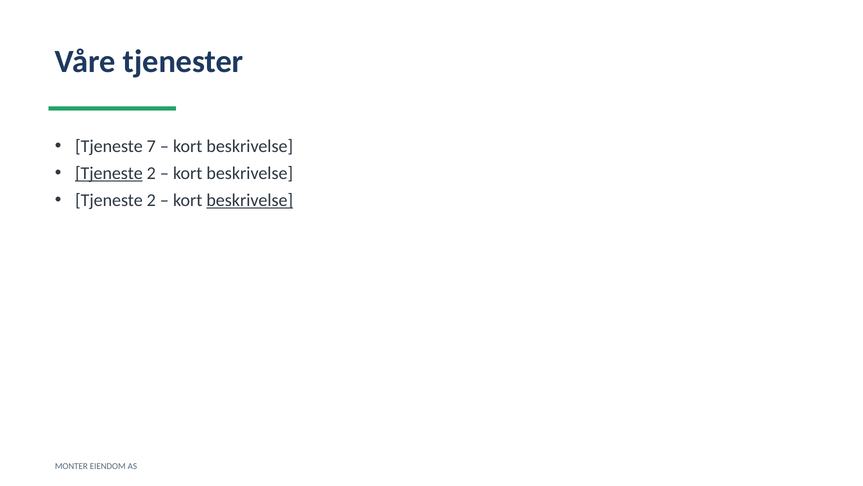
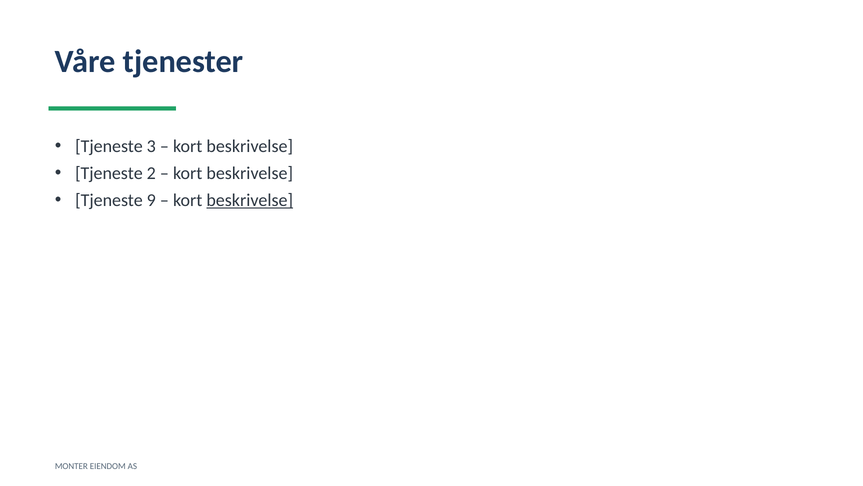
7: 7 -> 3 (151, 146)
Tjeneste underline: present -> none (109, 173)
2: 2 -> 9 (151, 200)
